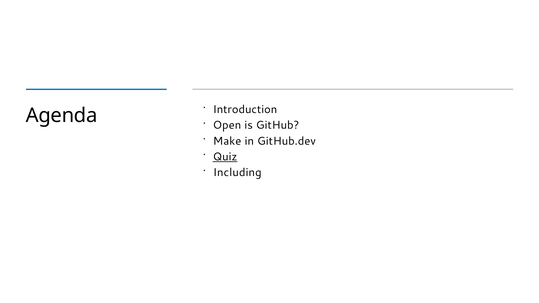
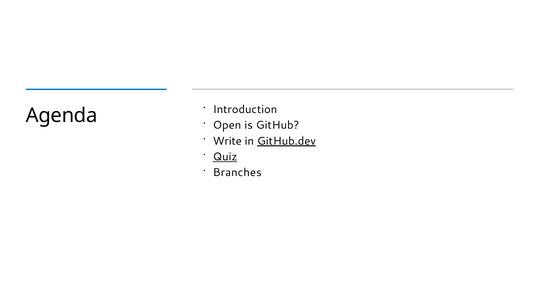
Make: Make -> Write (227, 141)
GitHub.dev underline: none -> present (286, 141)
Including: Including -> Branches (237, 173)
